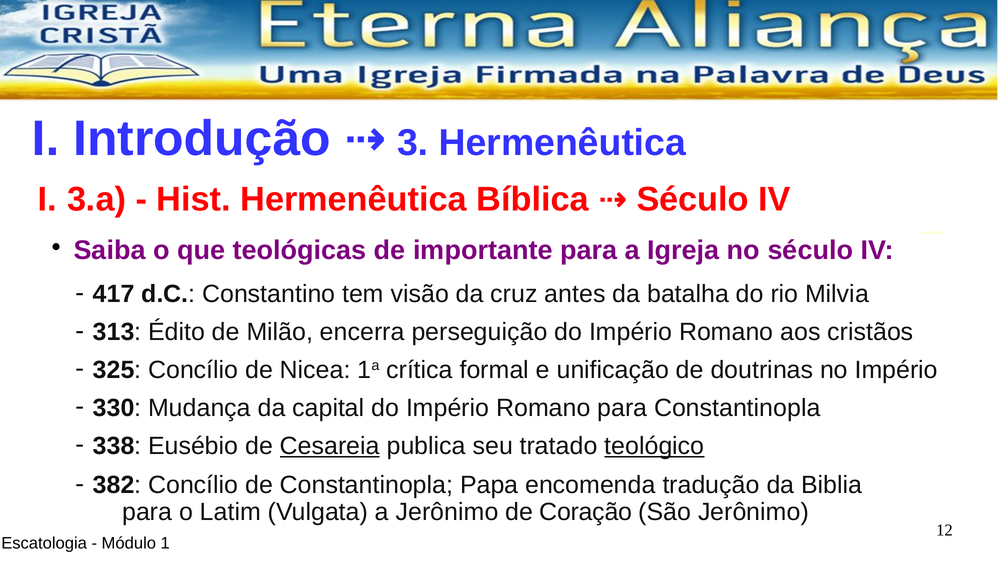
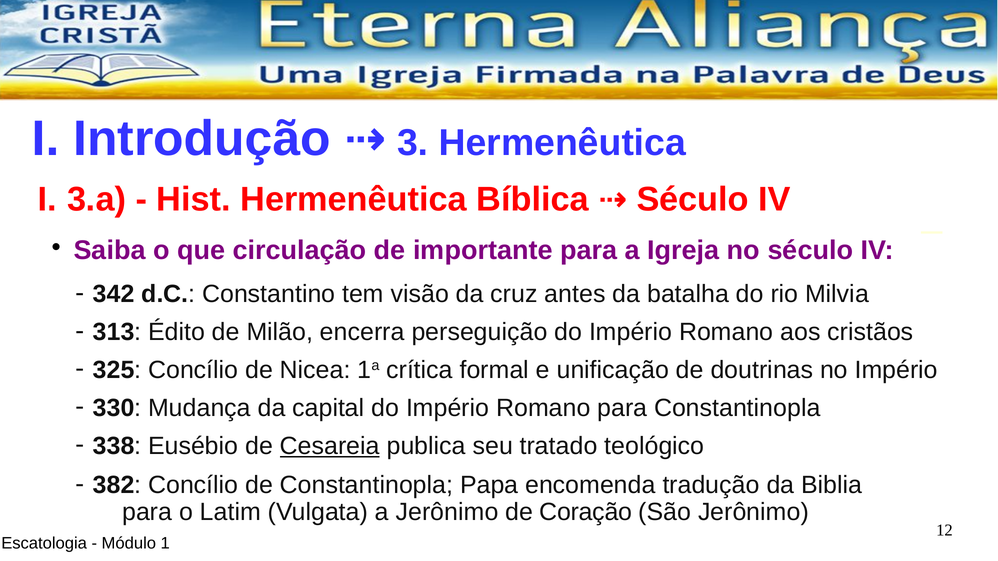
teológicas: teológicas -> circulação (300, 250)
417: 417 -> 342 (114, 294)
teológico underline: present -> none (654, 446)
